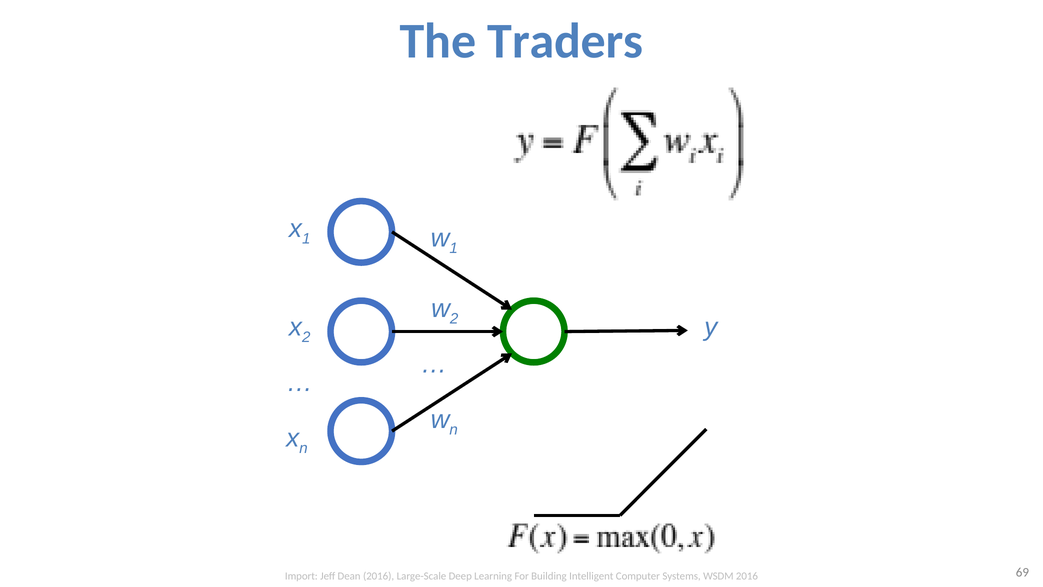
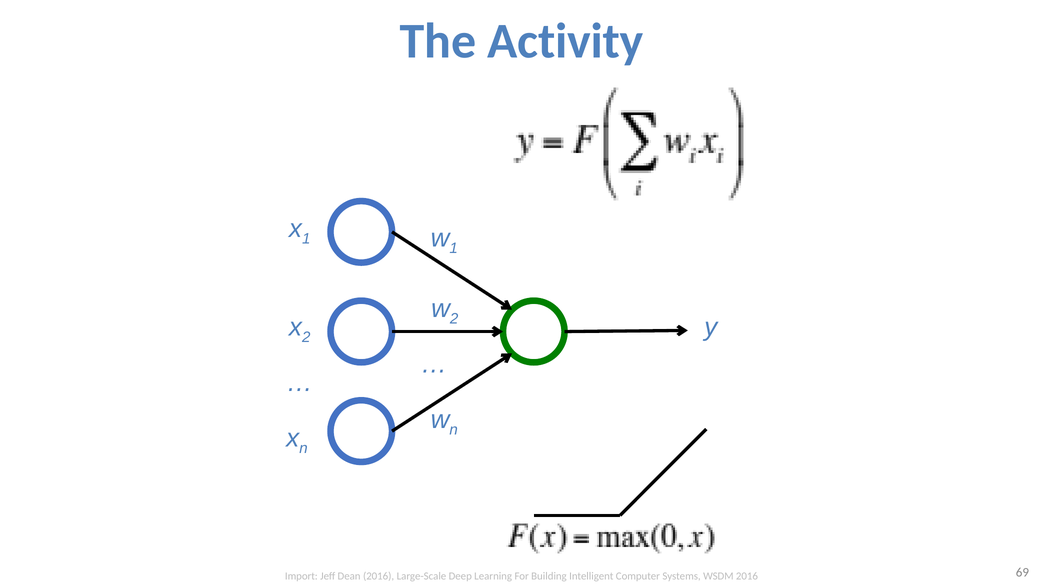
Traders: Traders -> Activity (565, 41)
